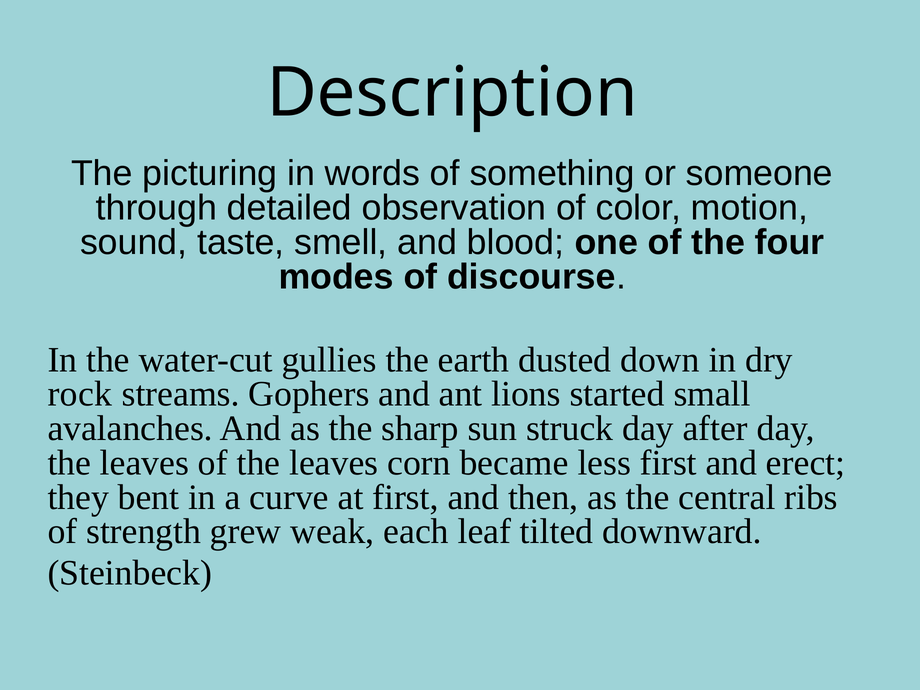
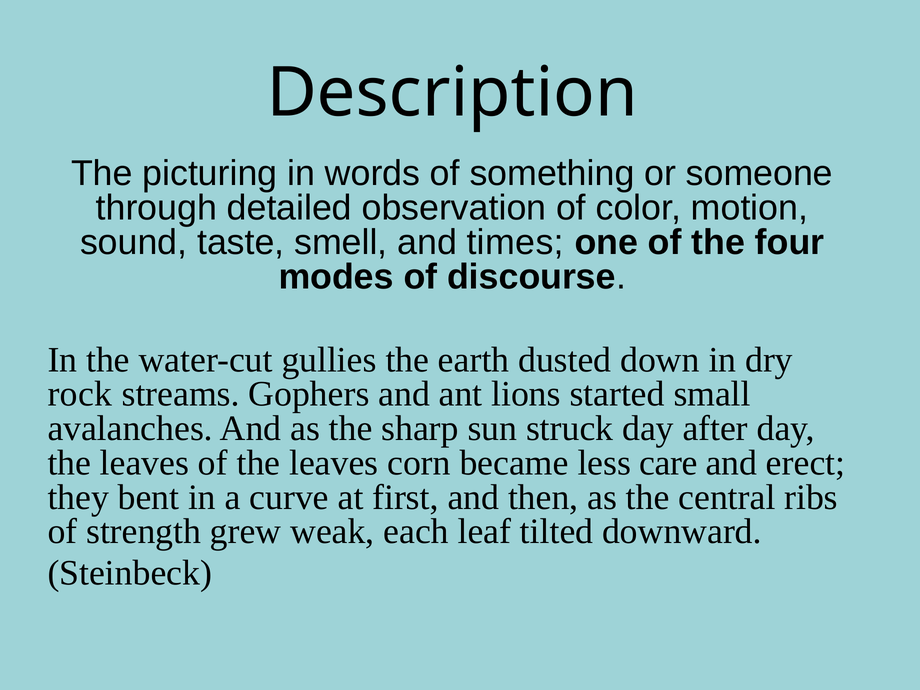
blood: blood -> times (515, 242)
less first: first -> care (668, 463)
